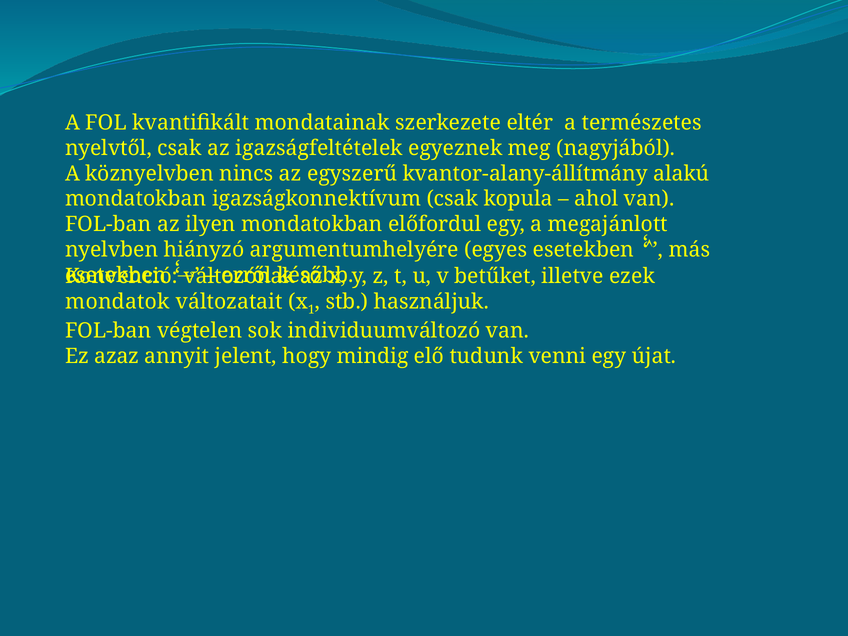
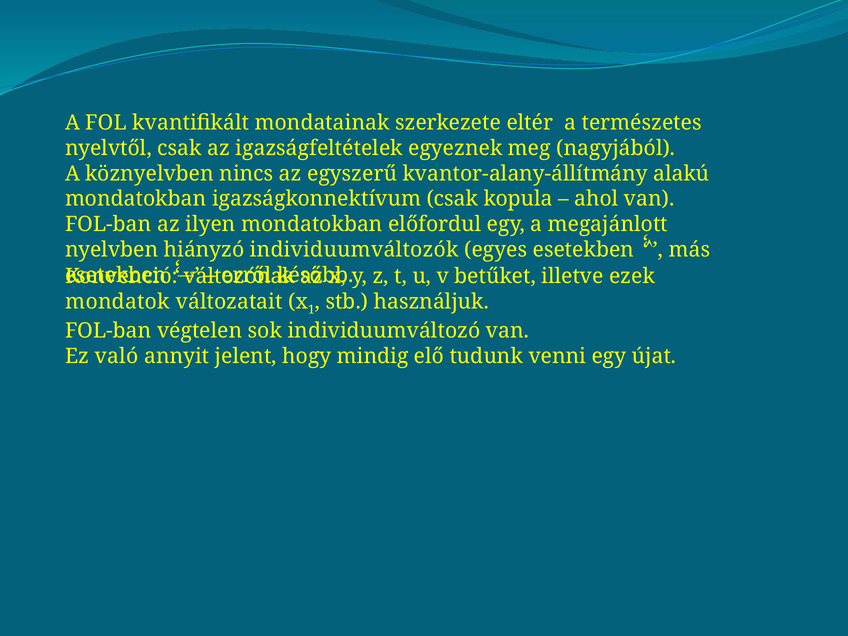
argumentumhelyére: argumentumhelyére -> individuumváltozók (354, 250)
azaz: azaz -> való (117, 356)
